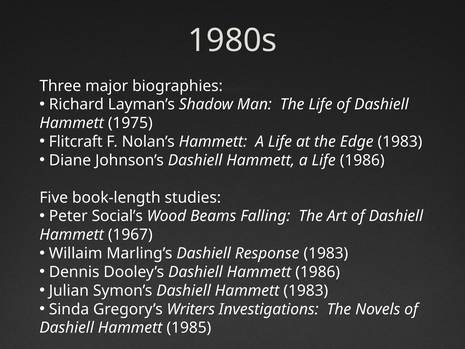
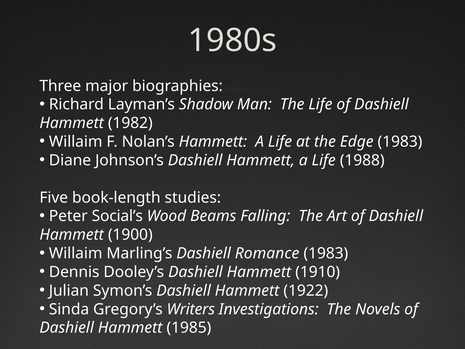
1975: 1975 -> 1982 (130, 123)
Flitcraft: Flitcraft -> Willaim (76, 142)
Life 1986: 1986 -> 1988 (362, 160)
1967: 1967 -> 1900 (130, 235)
Response: Response -> Romance (267, 253)
Hammett 1986: 1986 -> 1910 (318, 272)
Hammett 1983: 1983 -> 1922 (306, 290)
